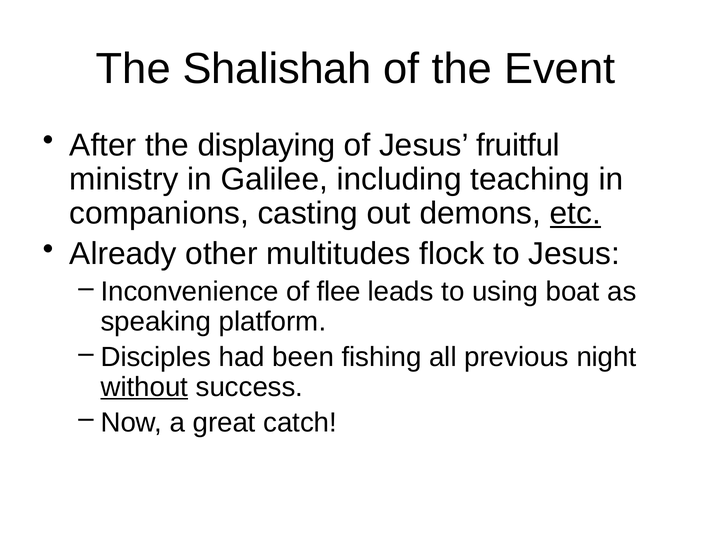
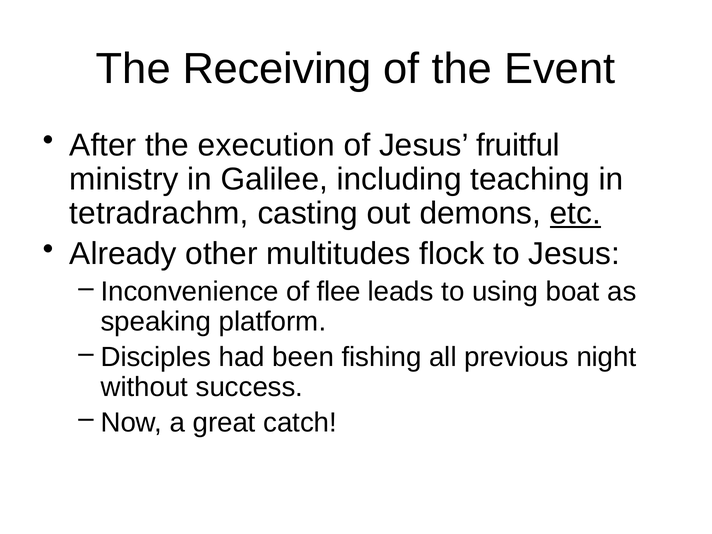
Shalishah: Shalishah -> Receiving (277, 69)
displaying: displaying -> execution (266, 145)
companions: companions -> tetradrachm (159, 213)
without underline: present -> none (144, 387)
